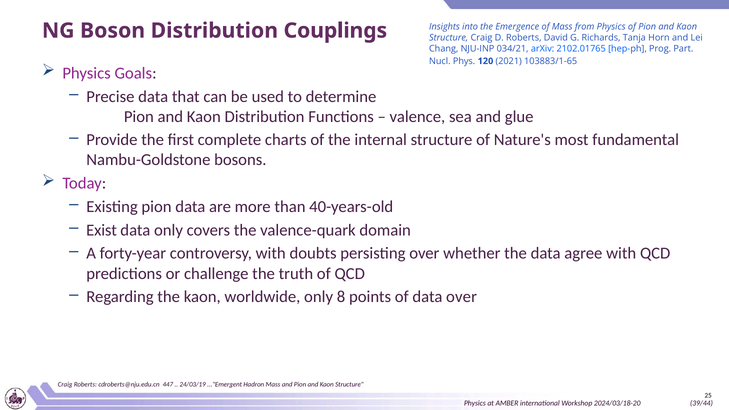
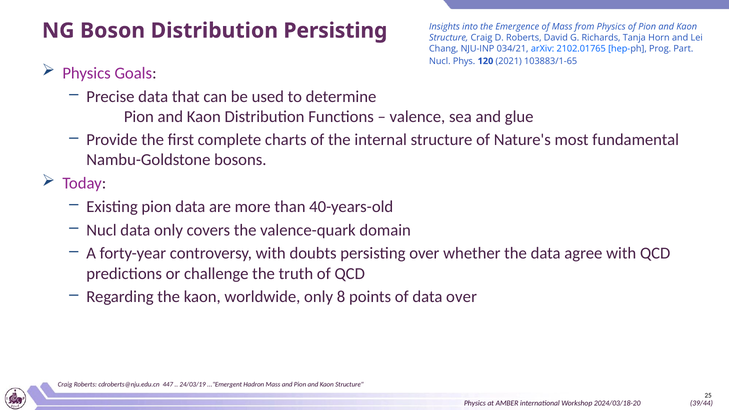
Distribution Couplings: Couplings -> Persisting (335, 31)
Exist: Exist -> Nucl (101, 230)
